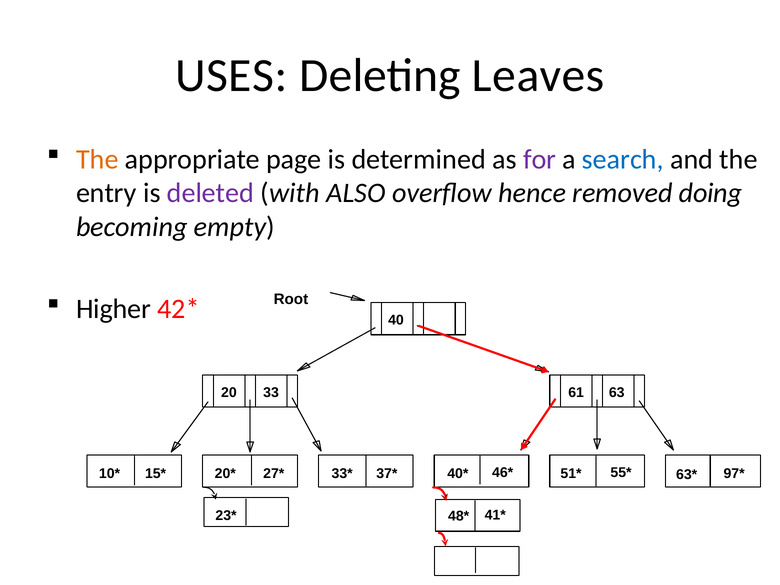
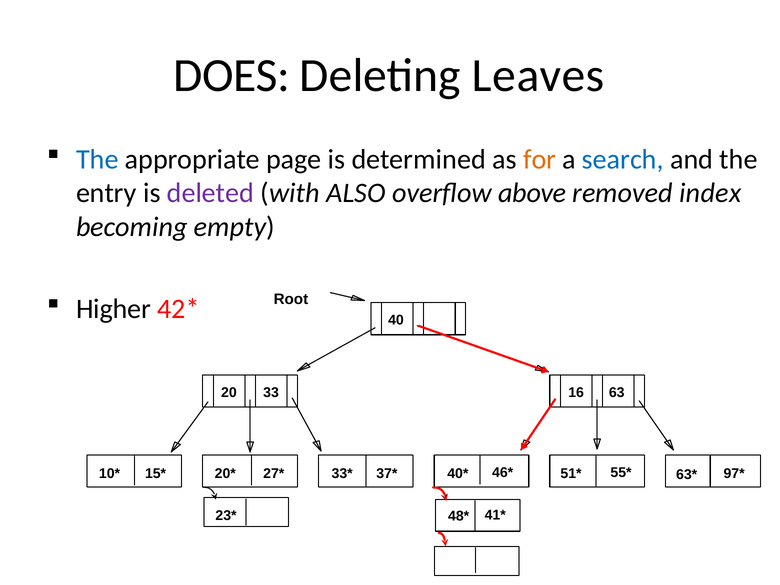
USES: USES -> DOES (232, 76)
The colour: orange -> blue (97, 159)
for colour: purple -> orange (540, 159)
hence: hence -> above (532, 193)
doing: doing -> index (710, 193)
61: 61 -> 16 (576, 393)
